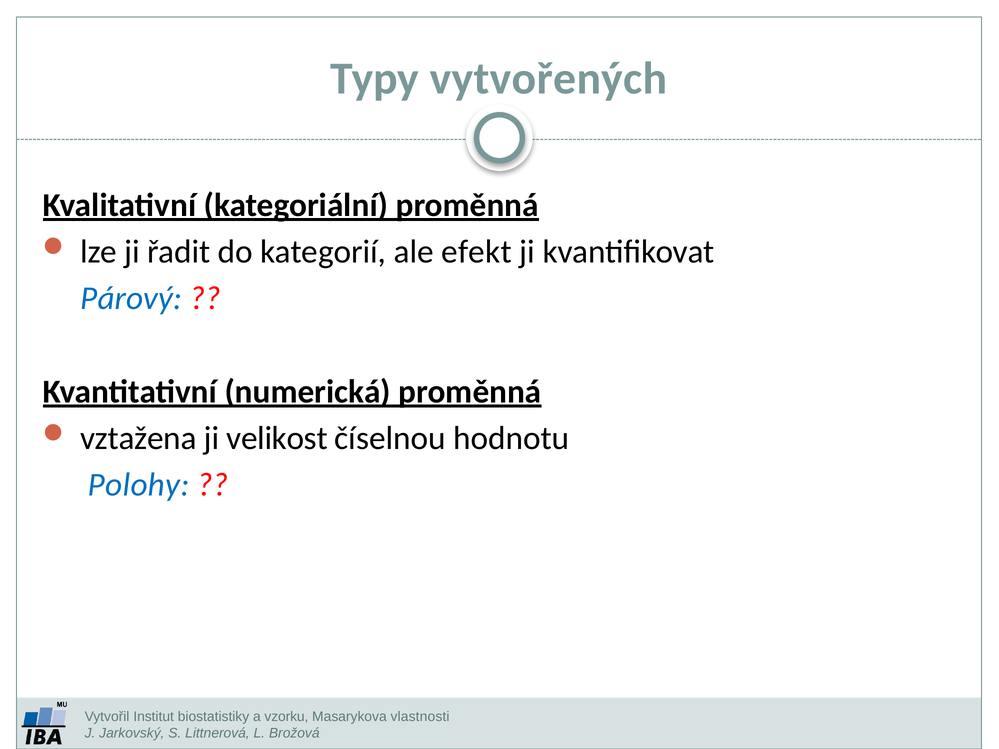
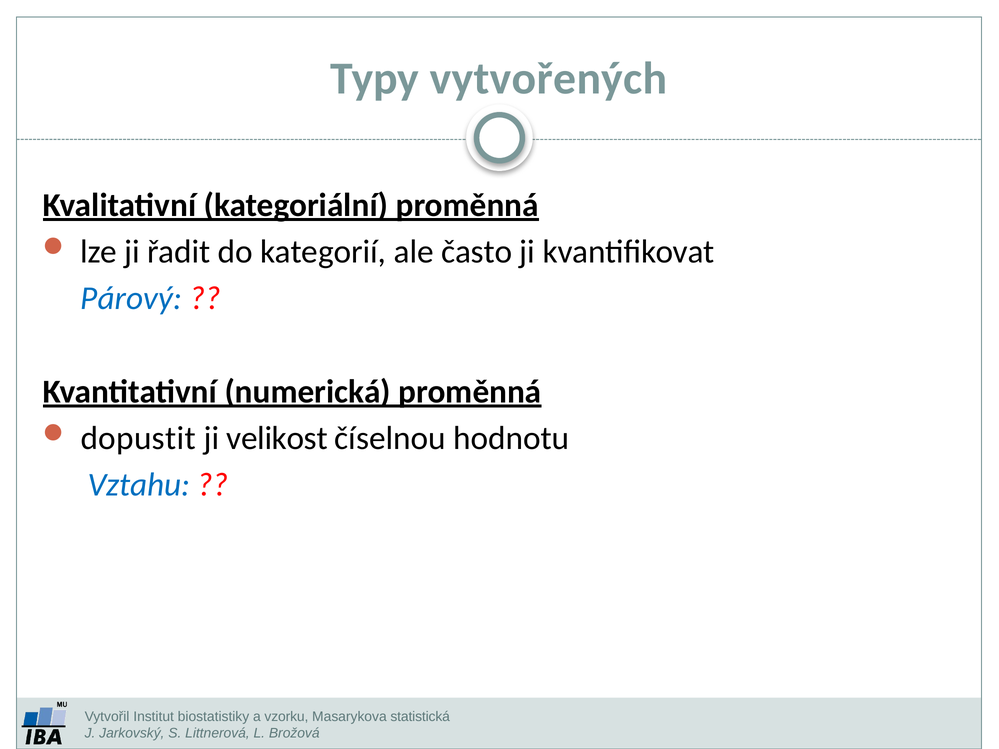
efekt: efekt -> často (477, 252)
vztažena: vztažena -> dopustit (138, 438)
Polohy: Polohy -> Vztahu (139, 485)
vlastnosti: vlastnosti -> statistická (420, 717)
